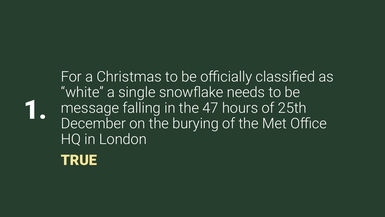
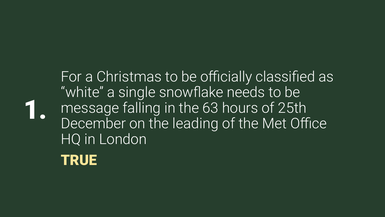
47: 47 -> 63 (210, 108)
burying: burying -> leading (196, 123)
